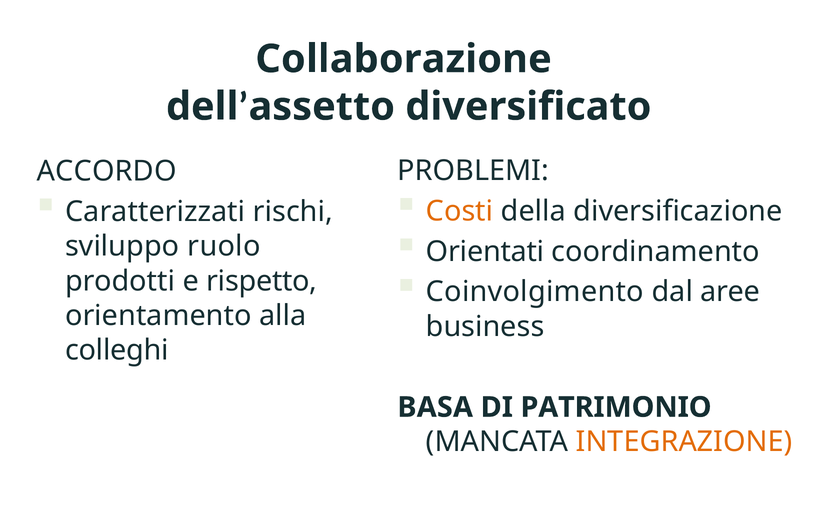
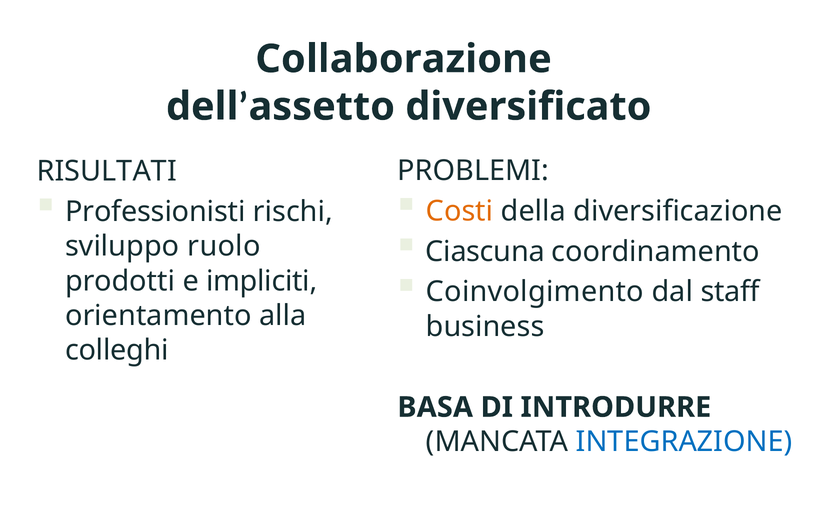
ACCORDO: ACCORDO -> RISULTATI (107, 171)
Caratterizzati: Caratterizzati -> Professionisti (155, 212)
Orientati: Orientati -> Ciascuna (485, 252)
aree: aree -> staff (730, 292)
rispetto: rispetto -> impliciti (262, 281)
PATRIMONIO: PATRIMONIO -> INTRODURRE (616, 407)
INTEGRAZIONE colour: orange -> blue (684, 442)
